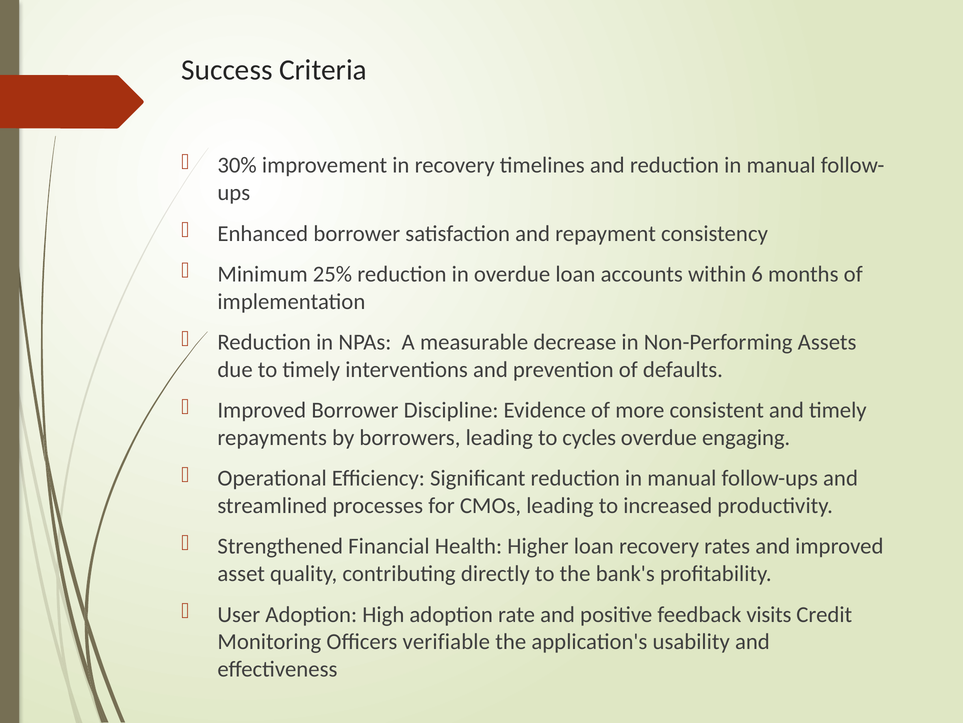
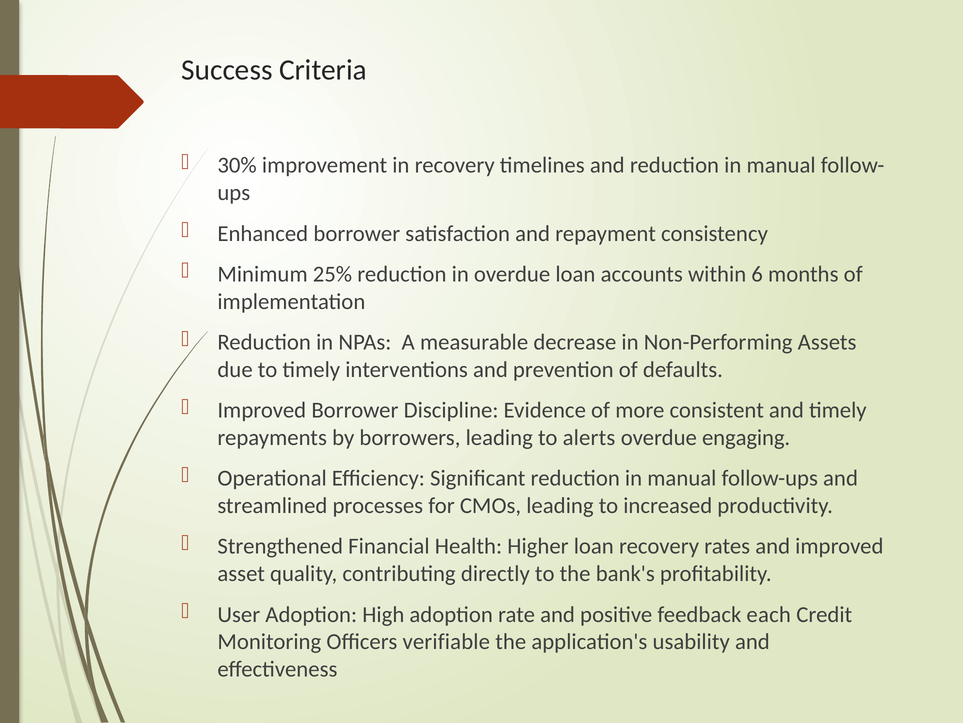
cycles: cycles -> alerts (589, 437)
visits: visits -> each (769, 614)
